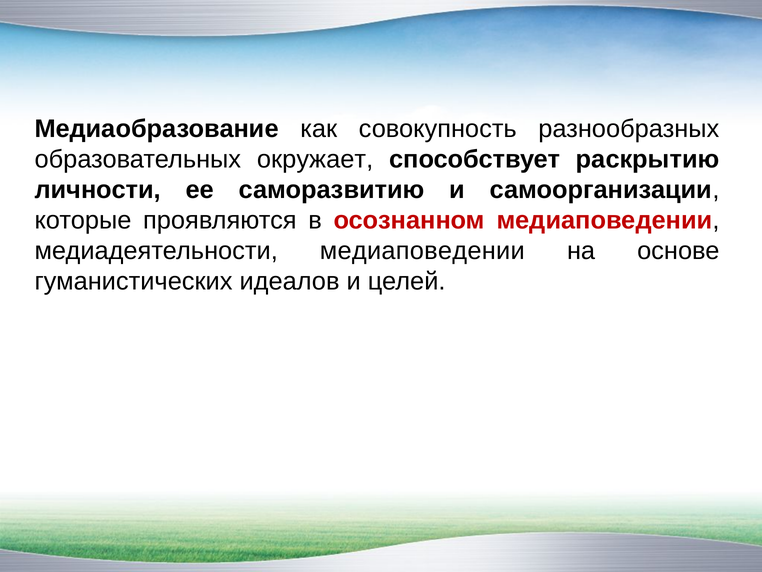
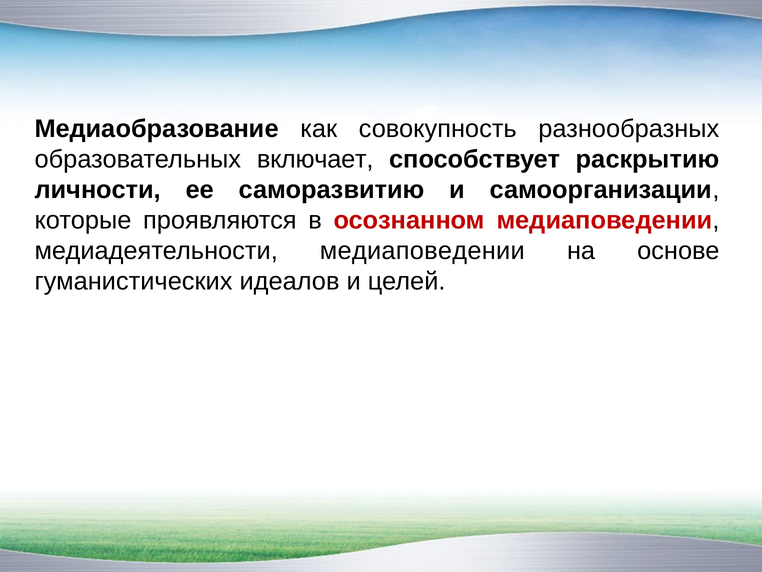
окружает: окружает -> включает (315, 159)
